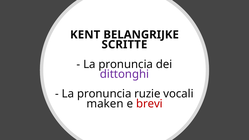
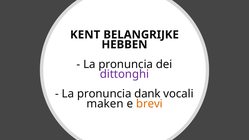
SCRITTE: SCRITTE -> HEBBEN (124, 45)
ruzie: ruzie -> dank (147, 94)
brevi colour: red -> orange (149, 104)
